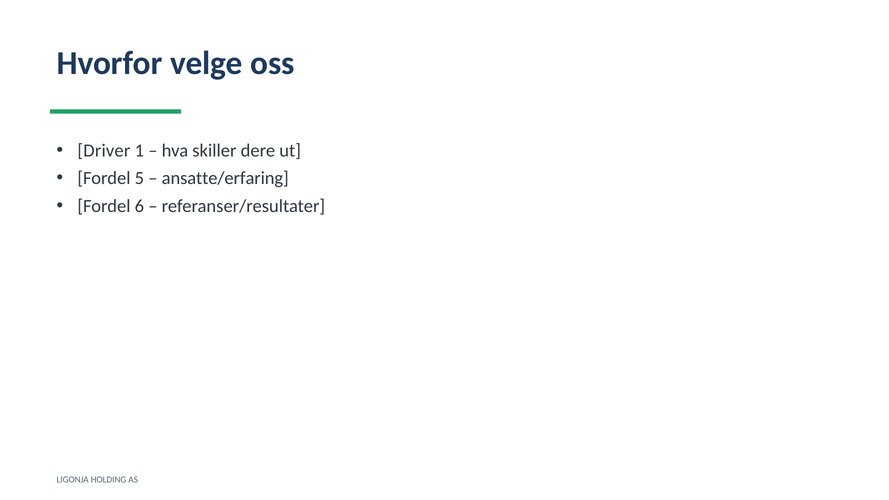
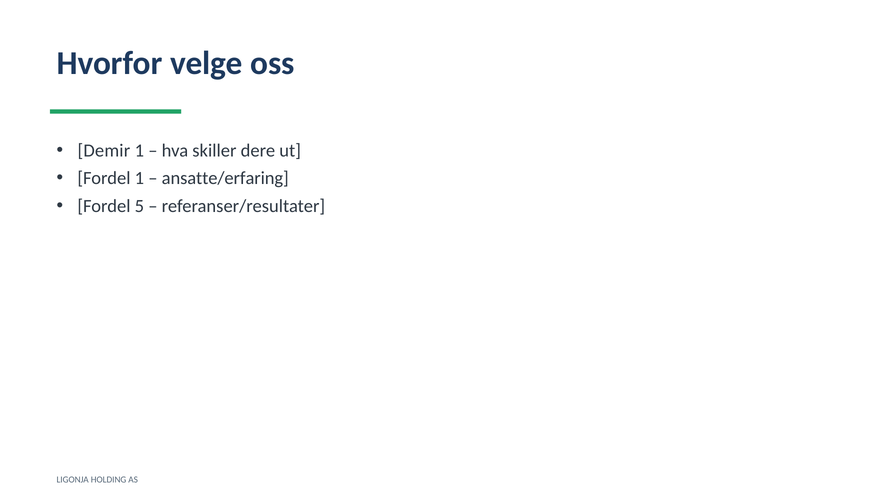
Driver: Driver -> Demir (104, 151)
Fordel 5: 5 -> 1 (139, 178)
6: 6 -> 5 (139, 206)
